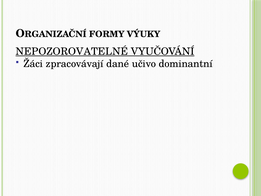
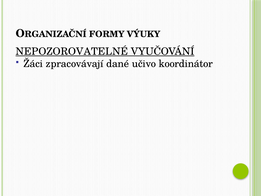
dominantní: dominantní -> koordinátor (186, 64)
